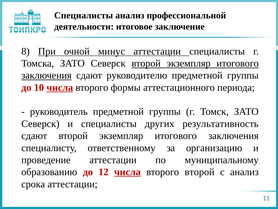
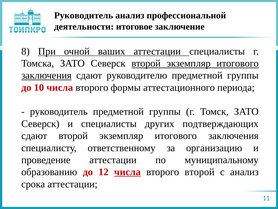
Специалисты: Специалисты -> Руководитель (84, 15)
минус: минус -> ваших (112, 51)
числа underline: present -> none (60, 87)
результативность: результативность -> подтверждающих (221, 123)
